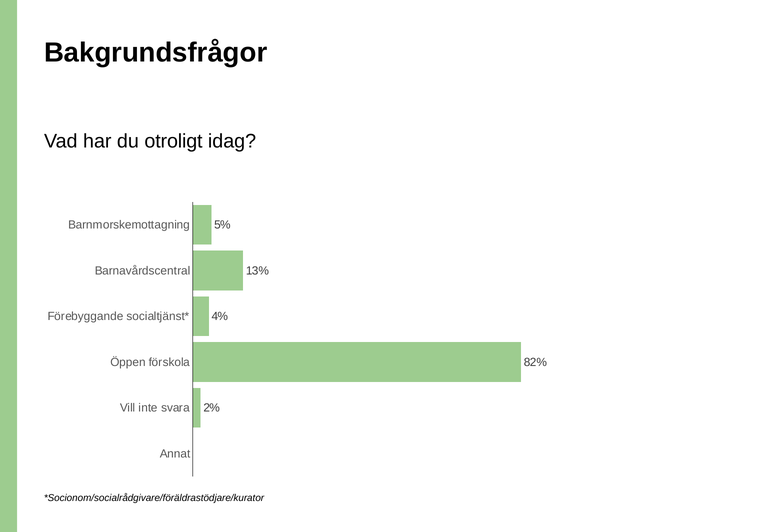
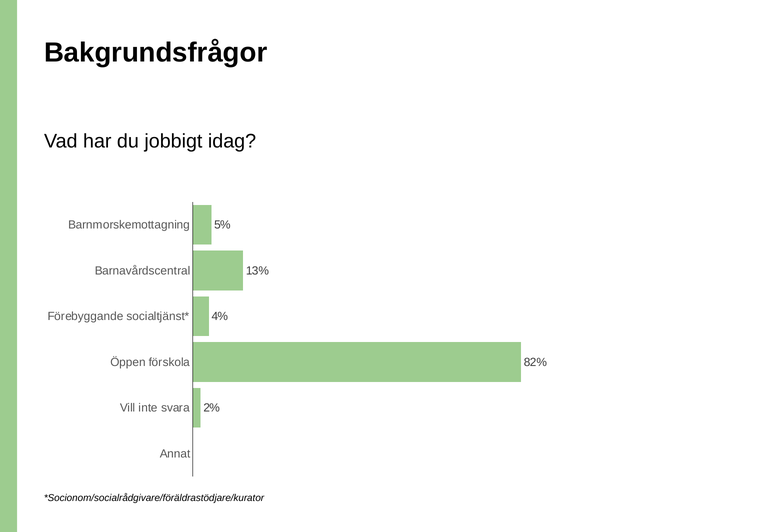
otroligt: otroligt -> jobbigt (173, 141)
